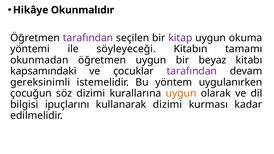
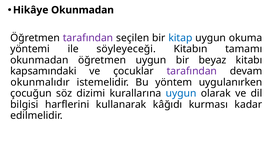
Hikâye Okunmalıdır: Okunmalıdır -> Okunmadan (82, 10)
kitap colour: purple -> blue (180, 38)
gereksinimli: gereksinimli -> okunmalıdır (40, 82)
uygun colour: orange -> blue (181, 93)
ipuçlarını: ipuçlarını -> harflerini (67, 105)
kullanarak dizimi: dizimi -> kâğıdı (168, 105)
